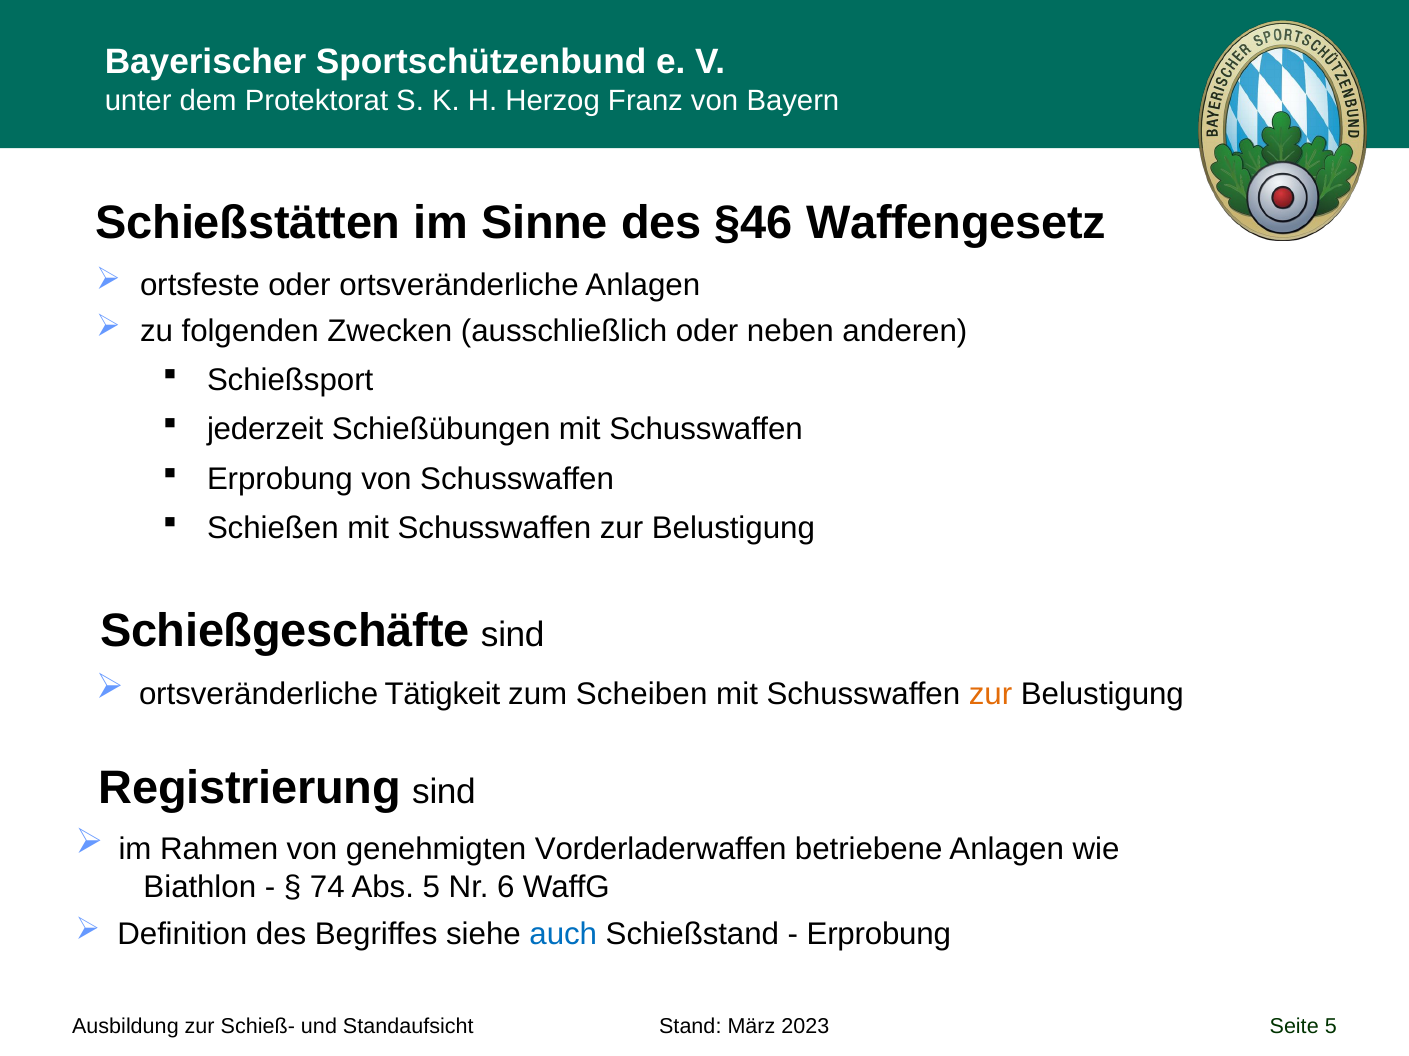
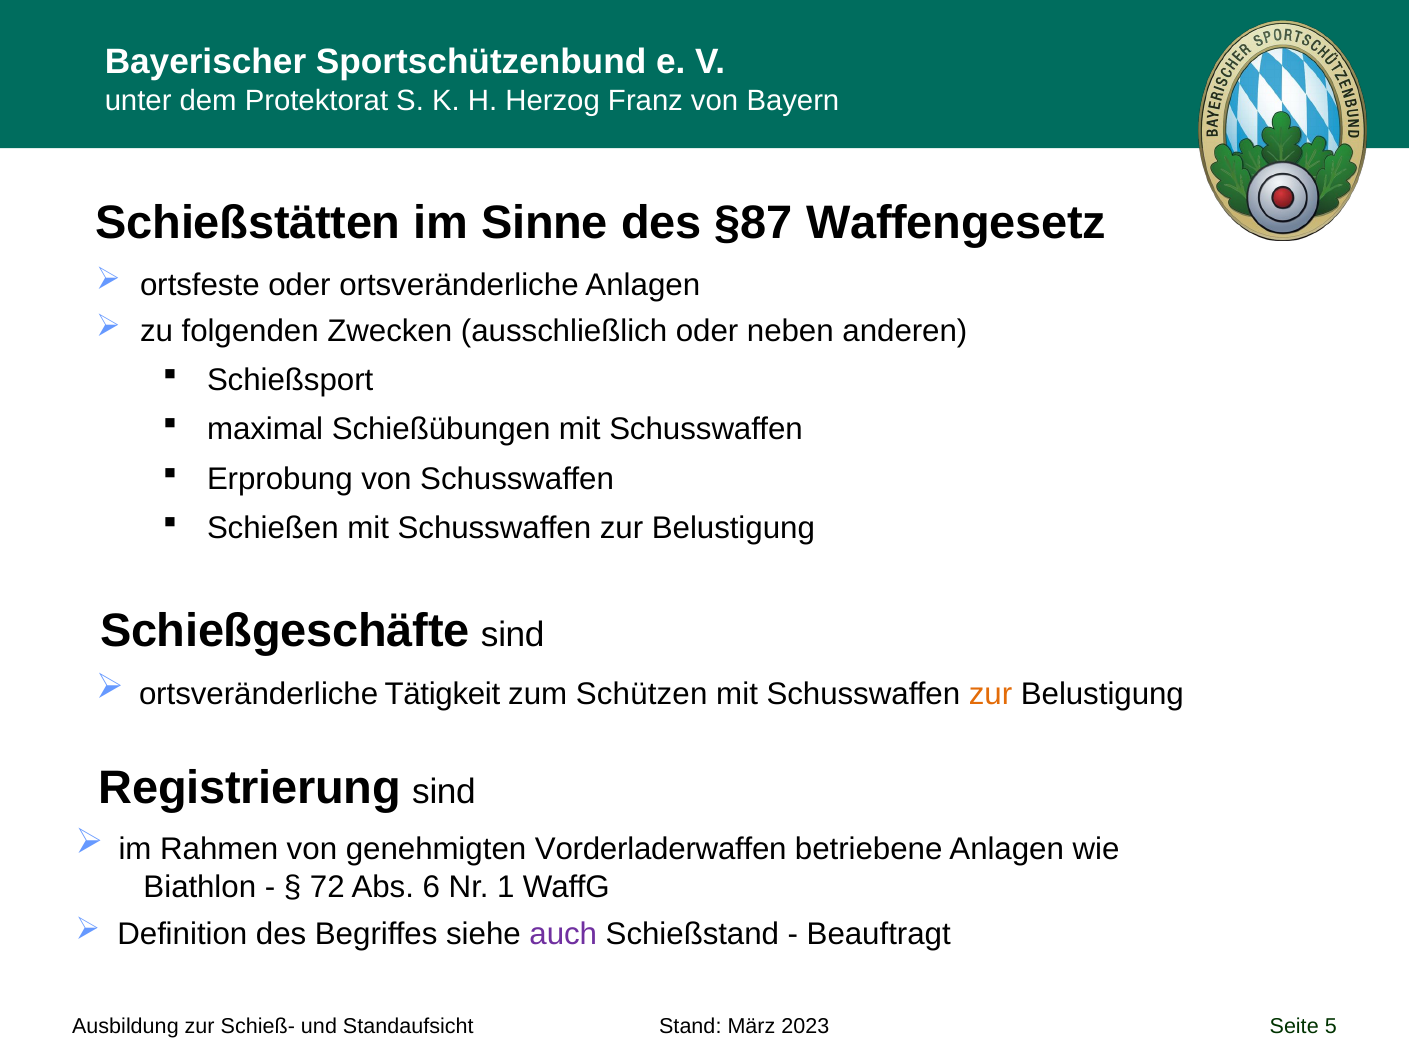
§46: §46 -> §87 (754, 223)
jederzeit: jederzeit -> maximal (265, 430)
Scheiben: Scheiben -> Schützen (642, 694)
74: 74 -> 72 (327, 888)
Abs 5: 5 -> 6 (431, 888)
6: 6 -> 1 (506, 888)
auch colour: blue -> purple (563, 935)
Erprobung: Erprobung -> Beauftragt (879, 935)
